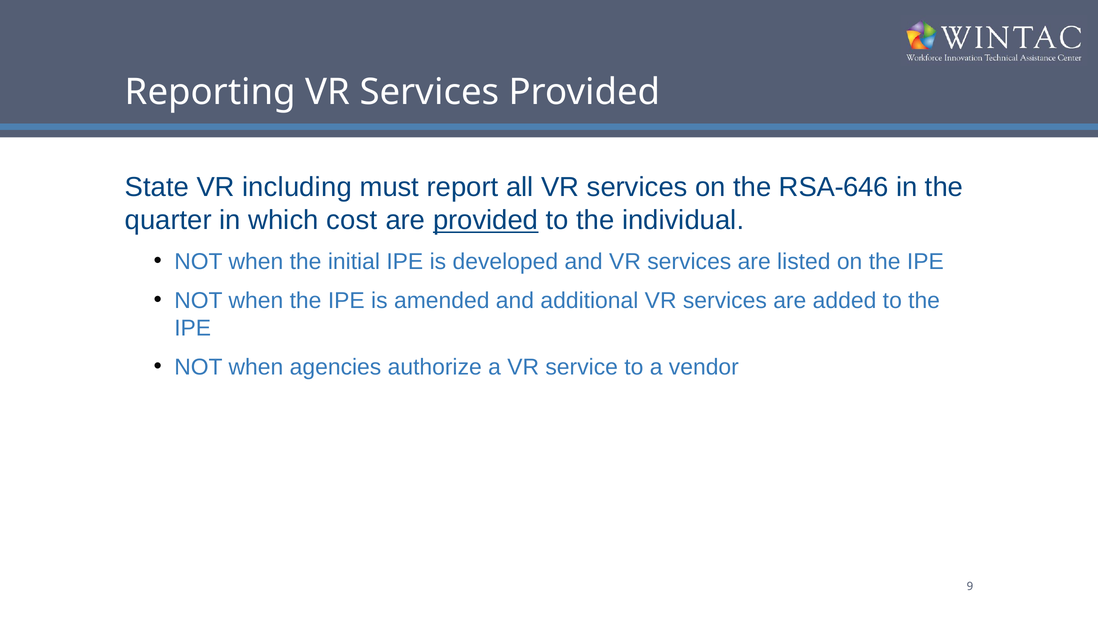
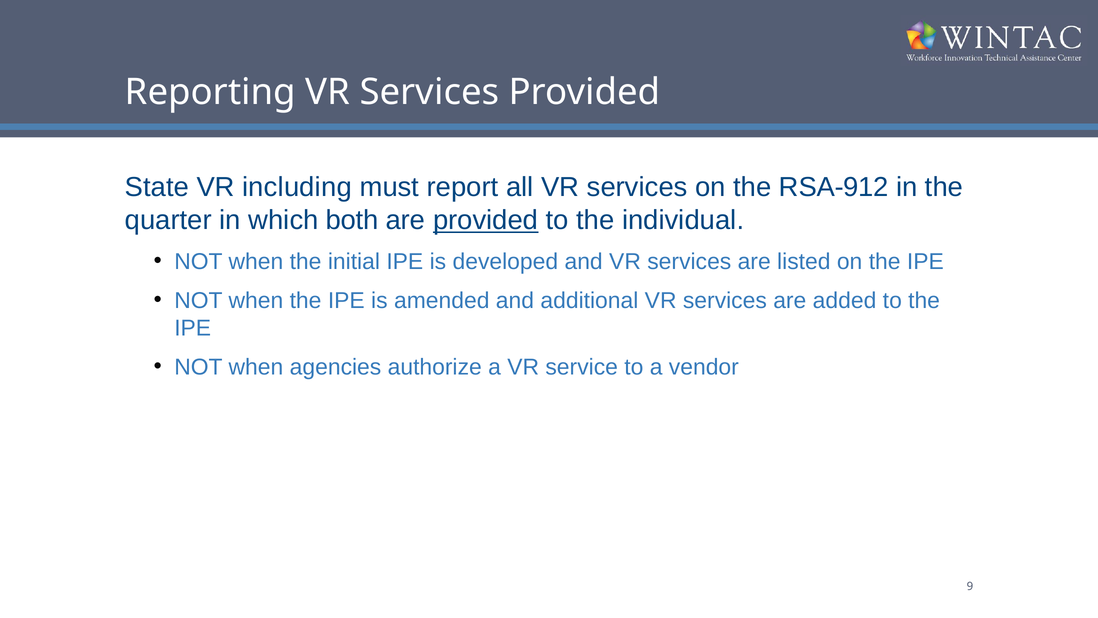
RSA-646: RSA-646 -> RSA-912 (834, 187)
cost: cost -> both (352, 220)
